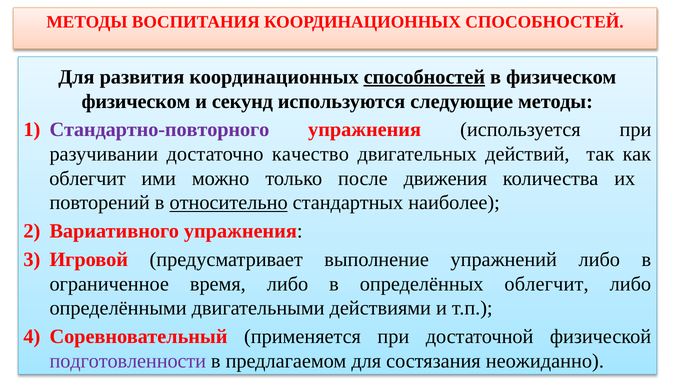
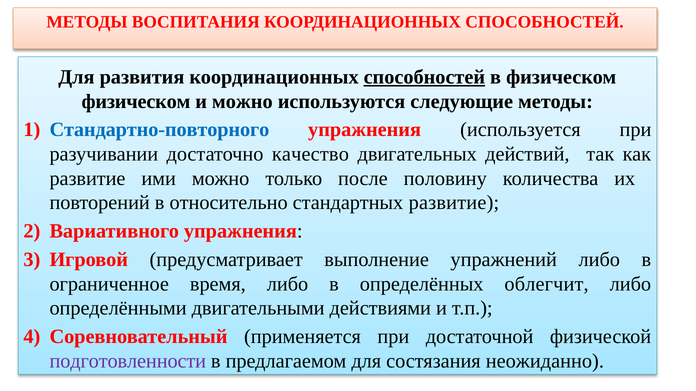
и секунд: секунд -> можно (242, 101)
Стандартно-повторного colour: purple -> blue (159, 130)
облегчит: облегчит -> развитие (87, 179)
движения: движения -> половину (445, 179)
относительно underline: present -> none (229, 203)
стандартных наиболее: наиболее -> развитие (454, 203)
